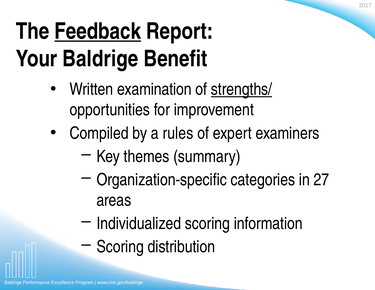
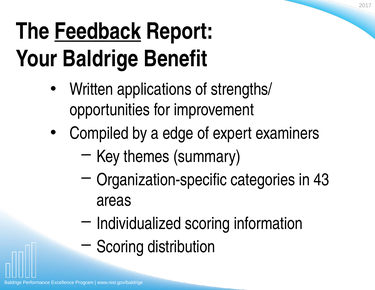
examination: examination -> applications (154, 89)
strengths/ underline: present -> none (242, 89)
rules: rules -> edge (178, 133)
27: 27 -> 43 (321, 180)
